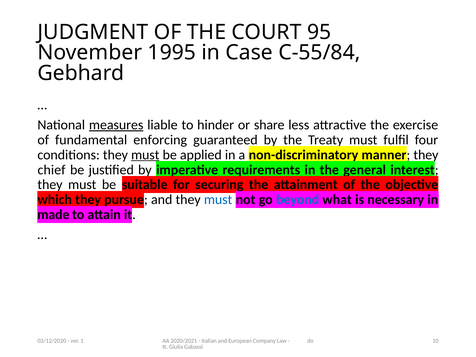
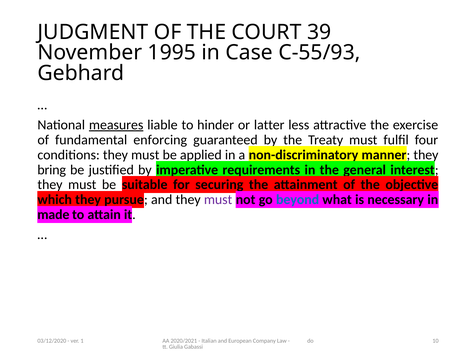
95: 95 -> 39 (319, 32)
C-55/84: C-55/84 -> C-55/93 (319, 53)
share: share -> latter (269, 125)
must underline: present -> none (145, 155)
chief: chief -> bring (52, 170)
must colour: blue -> purple (218, 200)
